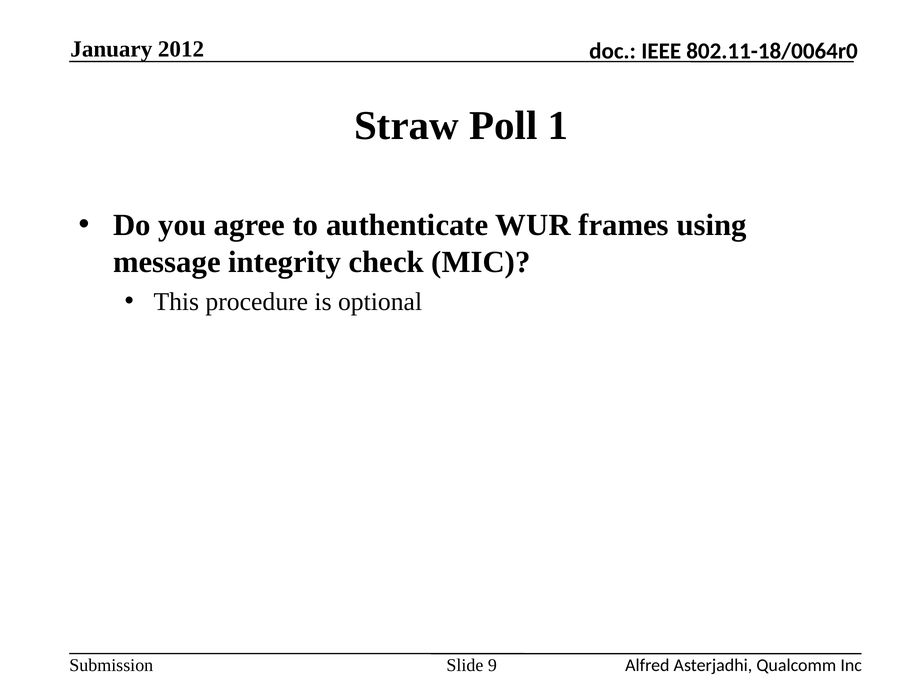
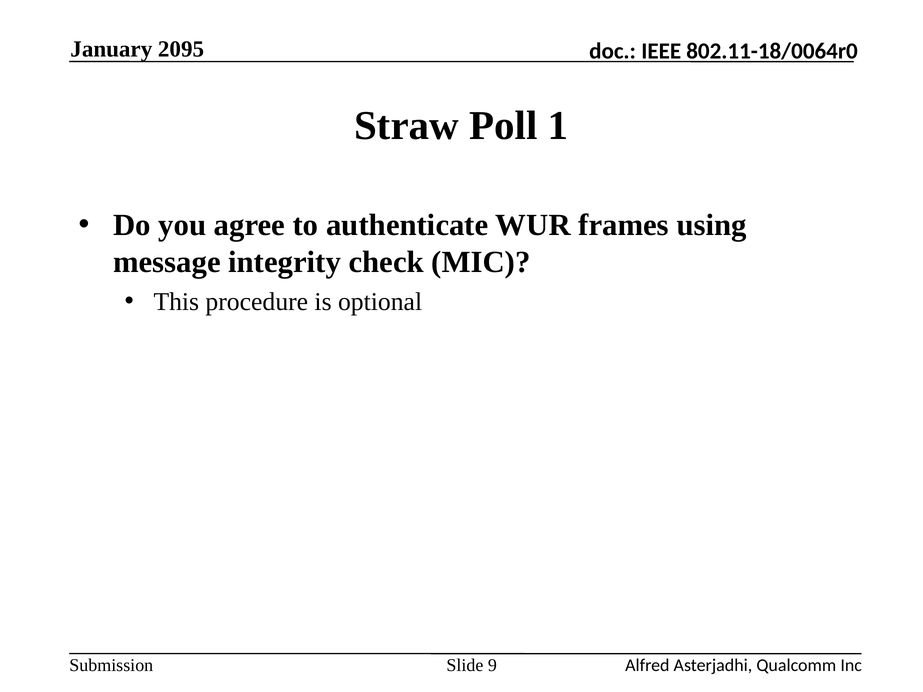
2012: 2012 -> 2095 (181, 49)
